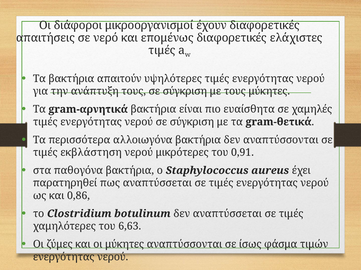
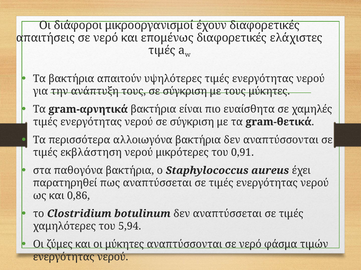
6,63: 6,63 -> 5,94 (130, 227)
αναπτύσσονται σε ίσως: ίσως -> νερό (250, 245)
